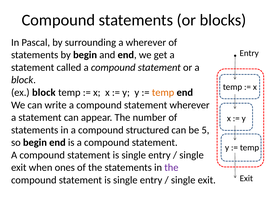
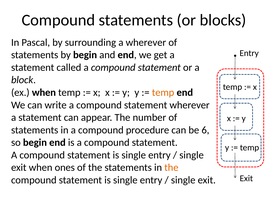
ex block: block -> when (44, 92)
structured: structured -> procedure (148, 130)
5: 5 -> 6 (205, 130)
the colour: purple -> orange (171, 168)
